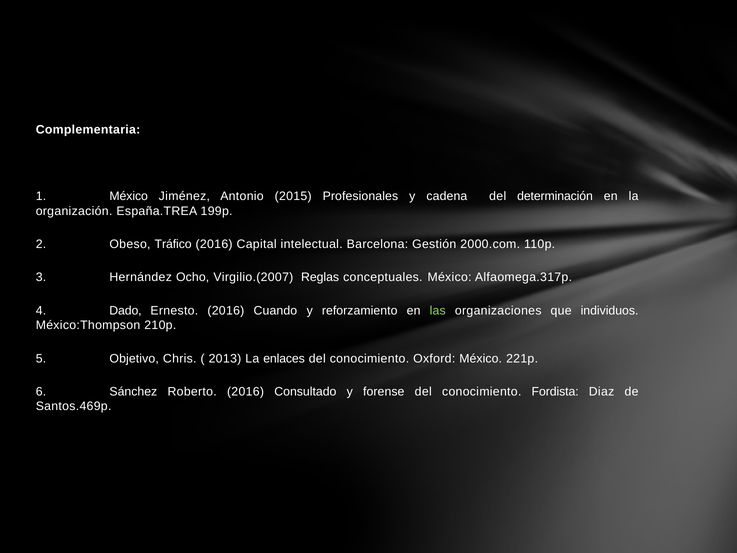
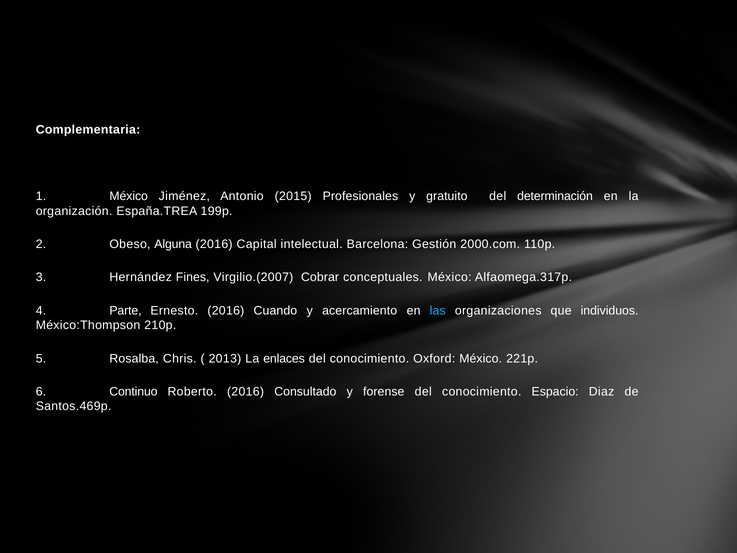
cadena: cadena -> gratuito (447, 196)
Tráfico: Tráfico -> Alguna (173, 244)
Ocho: Ocho -> Fines (193, 277)
Reglas: Reglas -> Cobrar (320, 277)
Dado: Dado -> Parte (125, 310)
reforzamiento: reforzamiento -> acercamiento (360, 310)
las colour: light green -> light blue (438, 310)
Objetivo: Objetivo -> Rosalba (134, 358)
Sánchez: Sánchez -> Continuo (133, 391)
Fordista: Fordista -> Espacio (555, 391)
